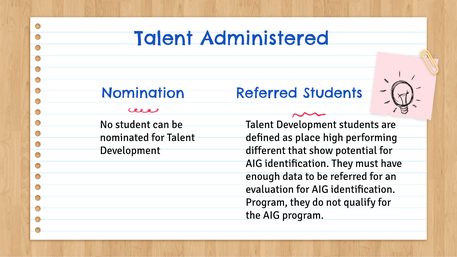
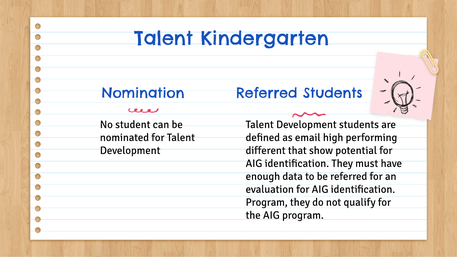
Administered: Administered -> Kindergarten (265, 39)
place: place -> email (308, 137)
